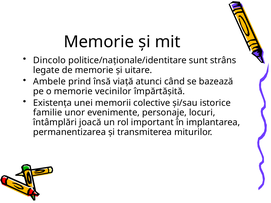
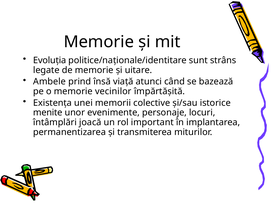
Dincolo: Dincolo -> Evoluţia (50, 60)
familie: familie -> menite (48, 113)
